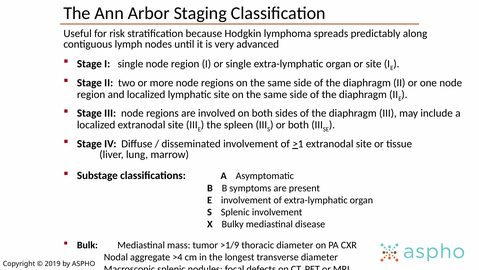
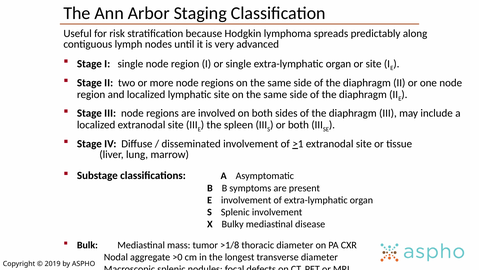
>1/9: >1/9 -> >1/8 (230, 245)
>4: >4 -> >0 (177, 257)
